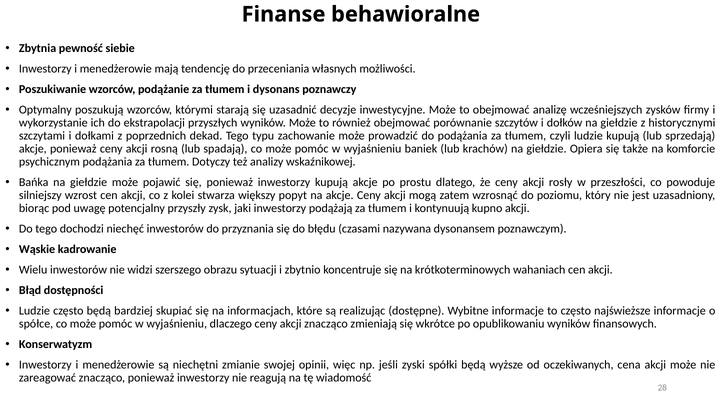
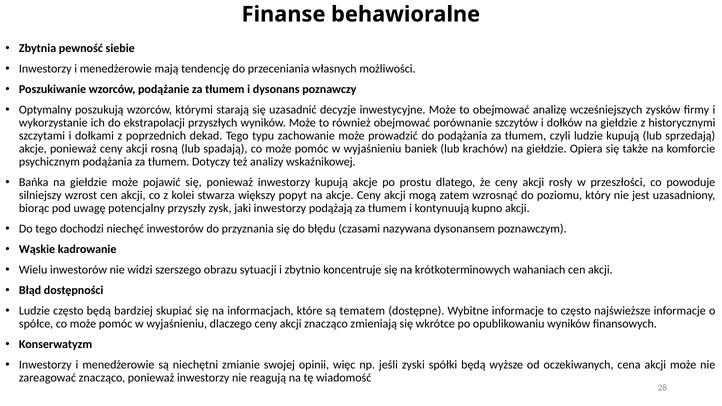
realizując: realizując -> tematem (362, 311)
